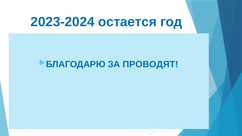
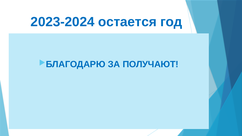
ПРОВОДЯТ: ПРОВОДЯТ -> ПОЛУЧАЮТ (151, 64)
